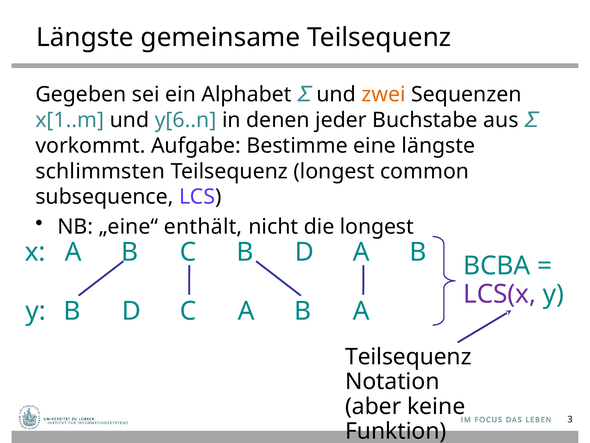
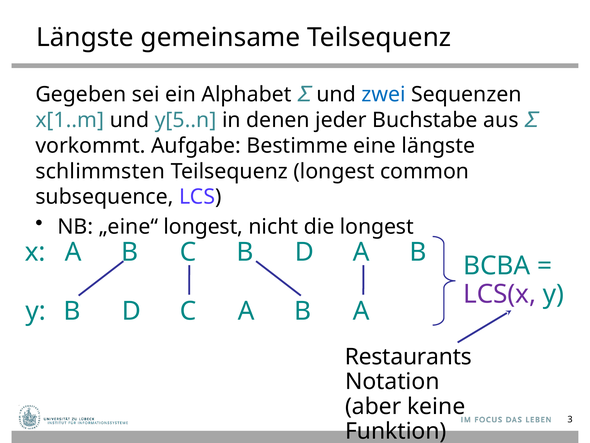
zwei colour: orange -> blue (384, 94)
y[6..n: y[6..n -> y[5..n (186, 120)
„eine“ enthält: enthält -> longest (203, 226)
Teilsequenz: Teilsequenz -> Restaurants (408, 357)
